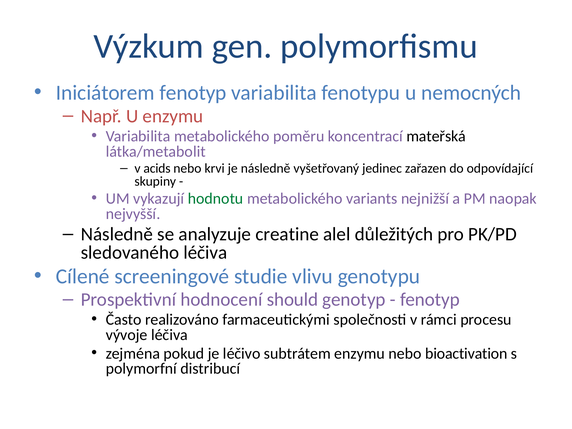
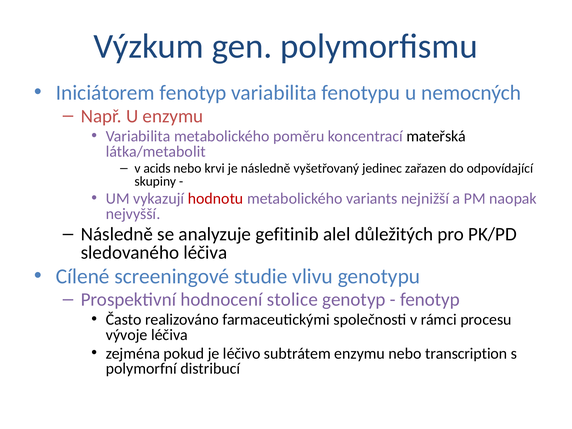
hodnotu colour: green -> red (216, 199)
creatine: creatine -> gefitinib (287, 234)
should: should -> stolice (292, 300)
bioactivation: bioactivation -> transcription (466, 353)
